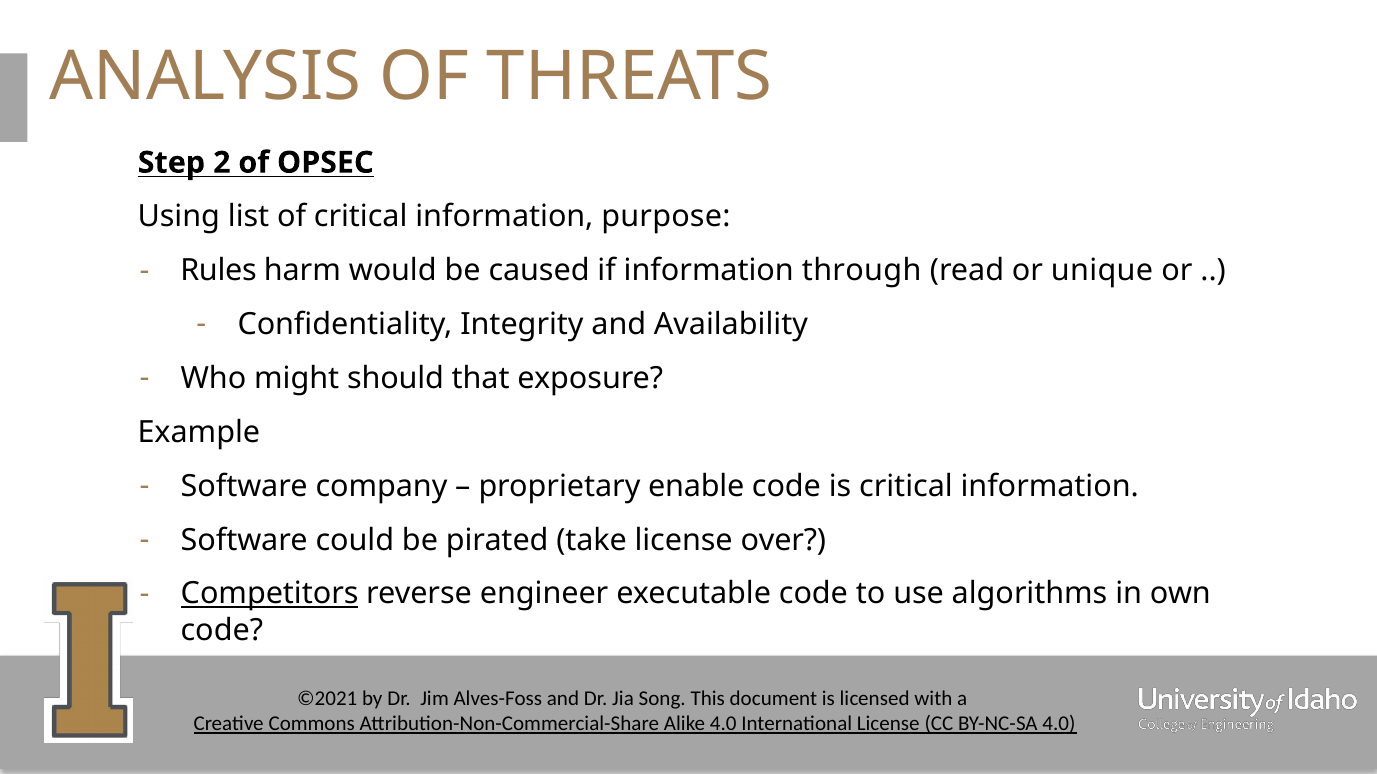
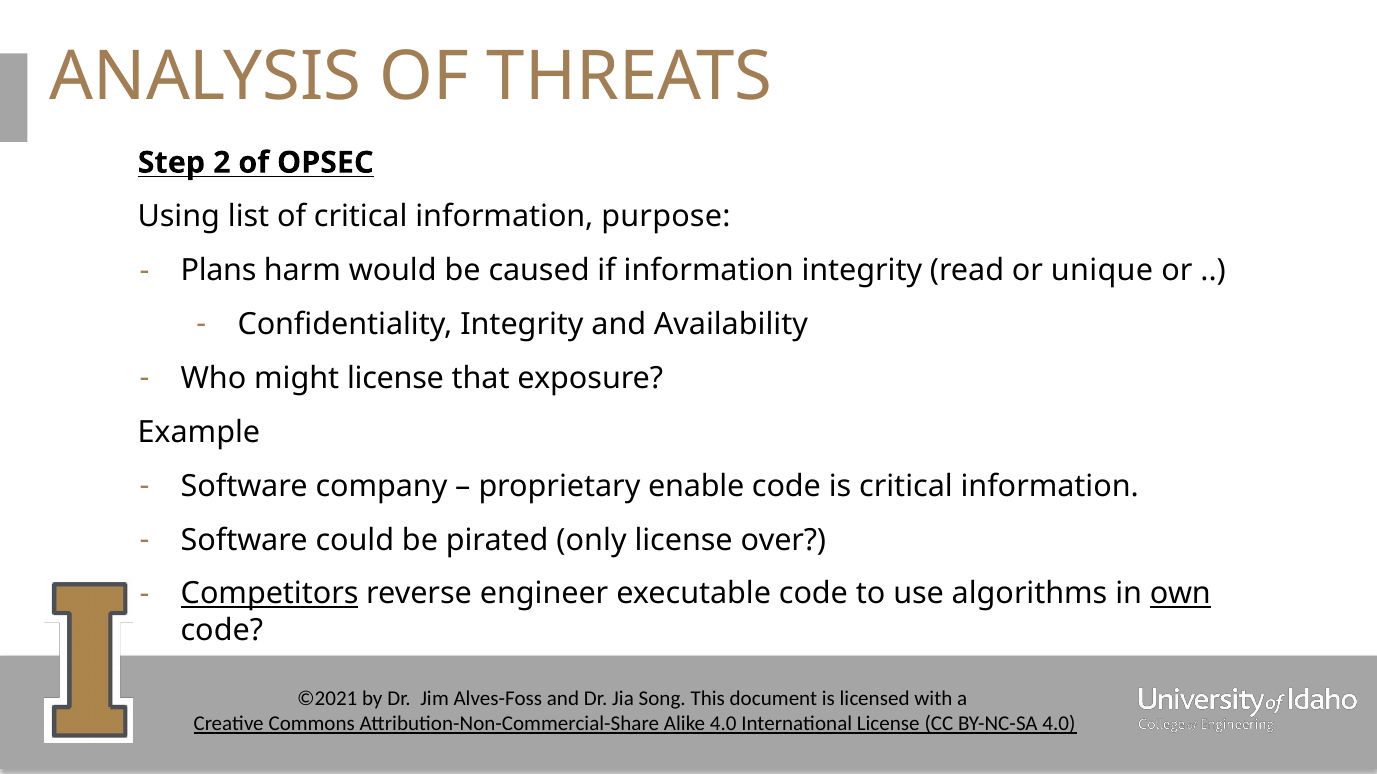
Rules: Rules -> Plans (219, 271)
information through: through -> integrity (862, 271)
might should: should -> license (396, 379)
take: take -> only (592, 540)
own underline: none -> present (1180, 594)
